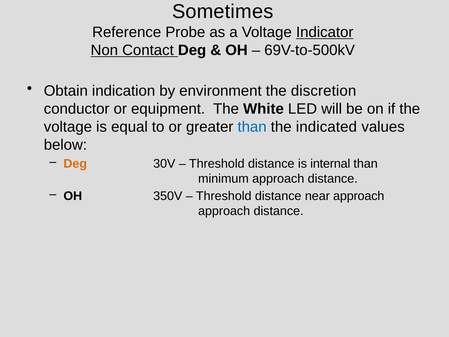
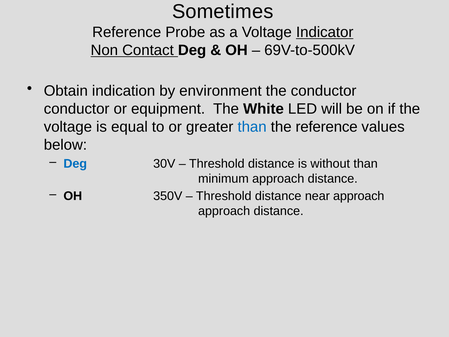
the discretion: discretion -> conductor (324, 91)
the indicated: indicated -> reference (327, 127)
Deg colour: orange -> blue (75, 164)
internal: internal -> without (330, 164)
